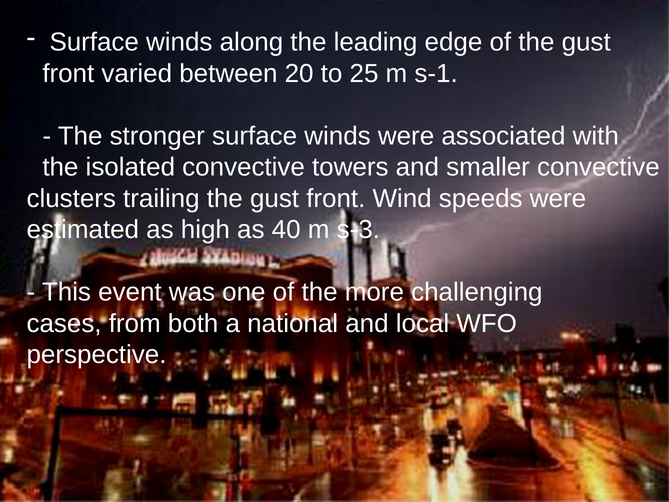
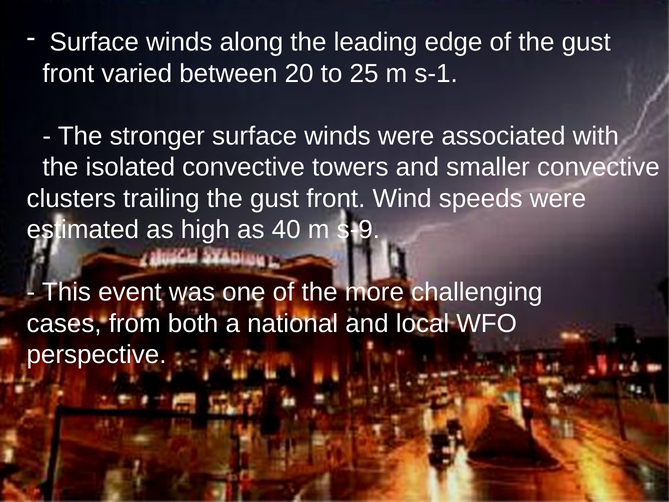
s-3: s-3 -> s-9 (358, 230)
